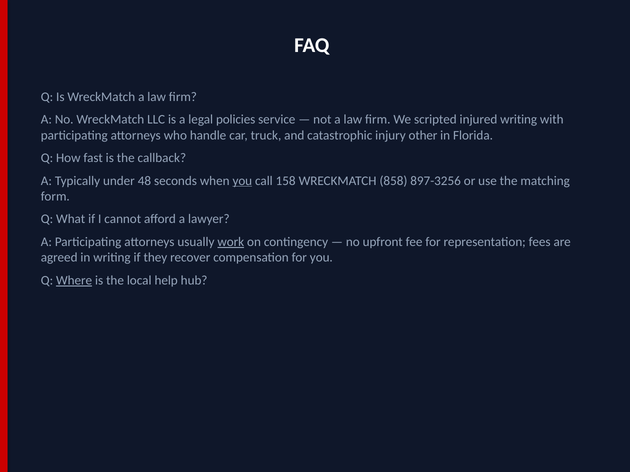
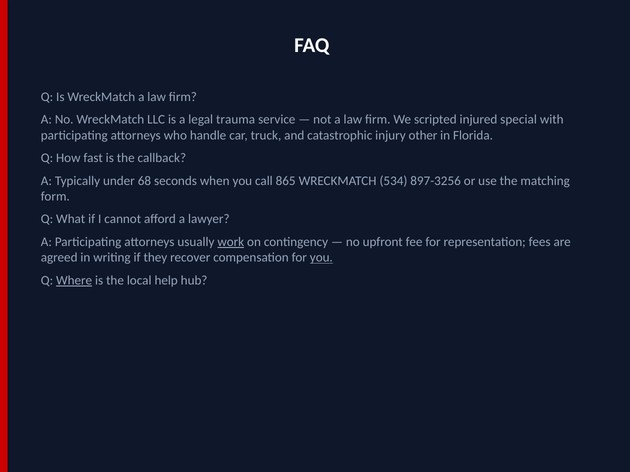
policies: policies -> trauma (236, 120)
injured writing: writing -> special (519, 120)
48: 48 -> 68 (144, 181)
you underline: present -> none (242, 181)
158: 158 -> 865 (286, 181)
858: 858 -> 534 (393, 181)
you underline: none -> present (321, 258)
